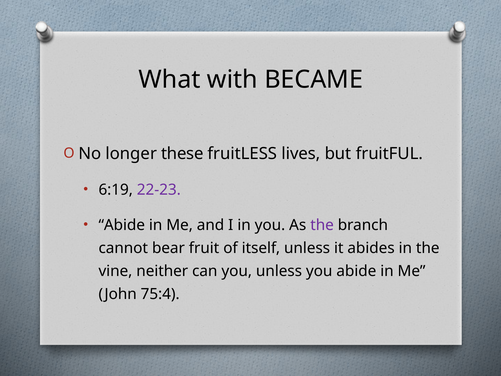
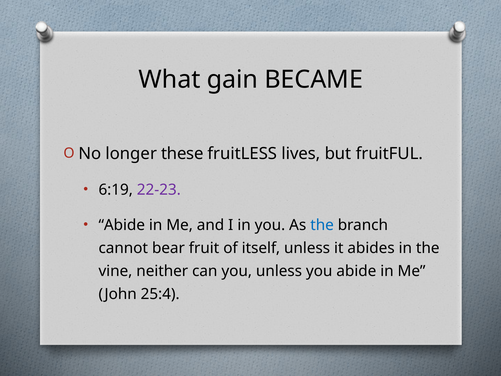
with: with -> gain (232, 79)
the colour: purple -> blue (322, 225)
75:4: 75:4 -> 25:4 (160, 294)
